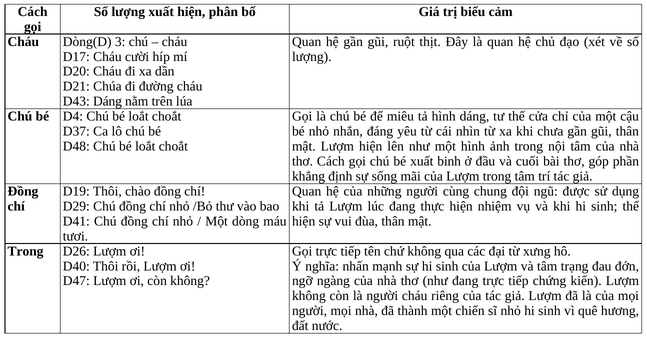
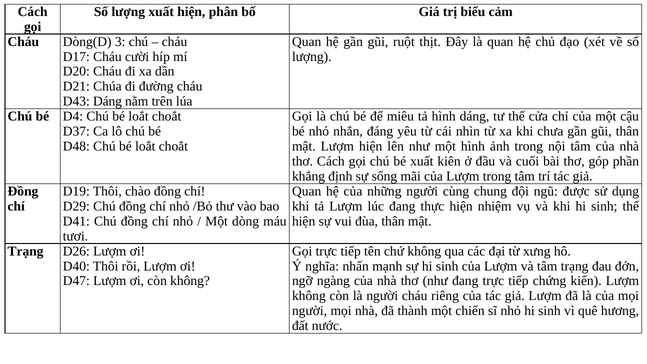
binh: binh -> kiên (449, 161)
Trong: Trong -> Trạng (26, 251)
